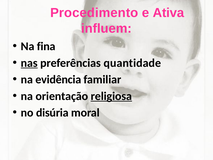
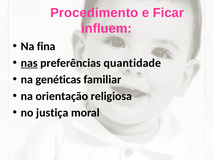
Ativa: Ativa -> Ficar (168, 13)
evidência: evidência -> genéticas (58, 79)
religiosa underline: present -> none (111, 96)
disúria: disúria -> justiça (52, 113)
